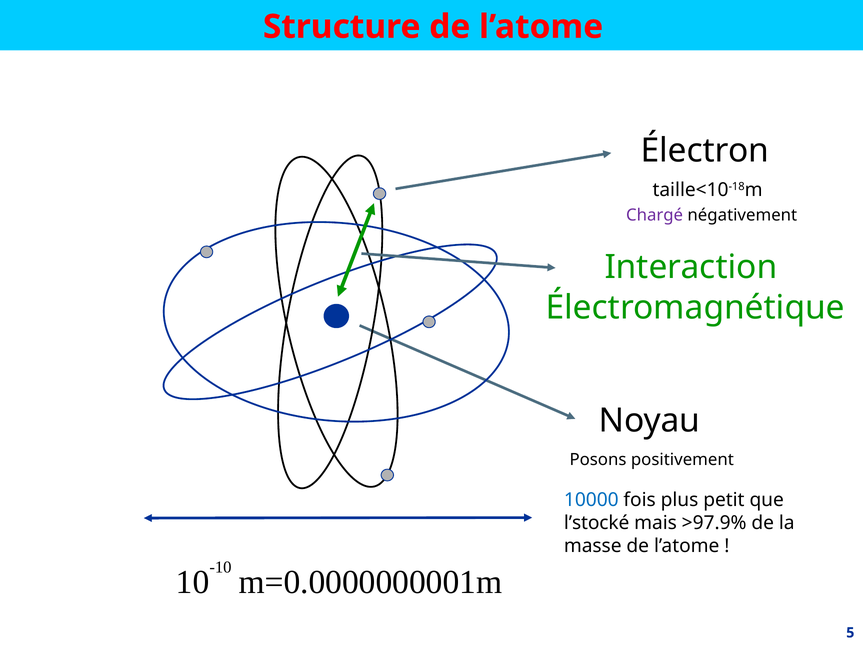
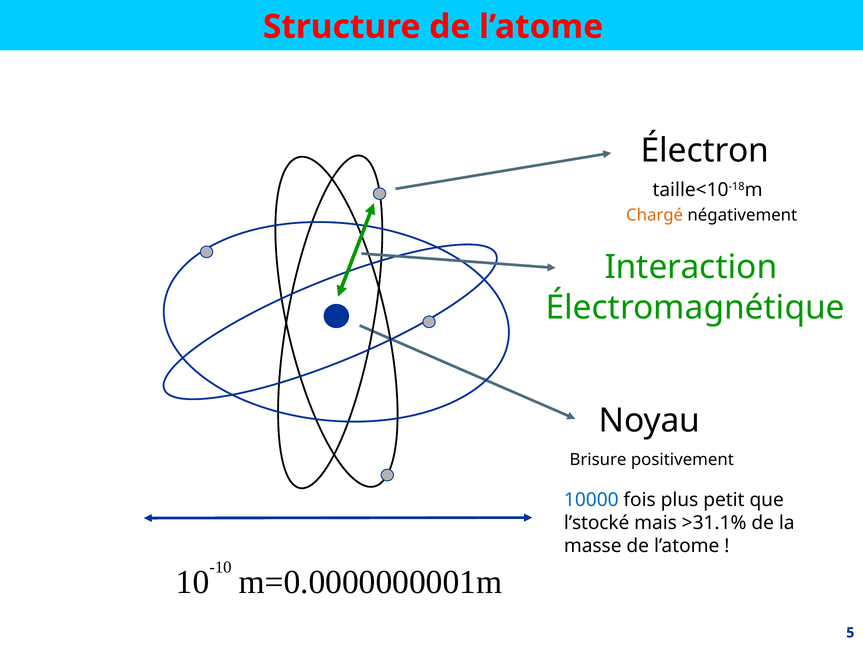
Chargé colour: purple -> orange (655, 215)
Posons: Posons -> Brisure (598, 460)
>97.9%: >97.9% -> >31.1% (714, 523)
